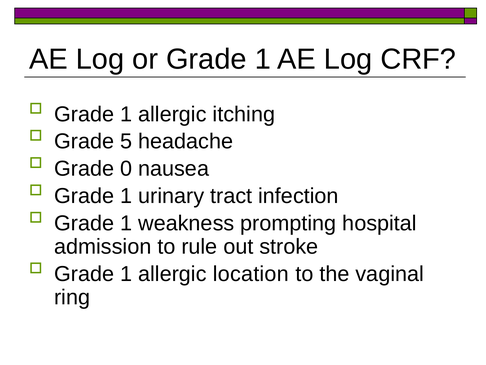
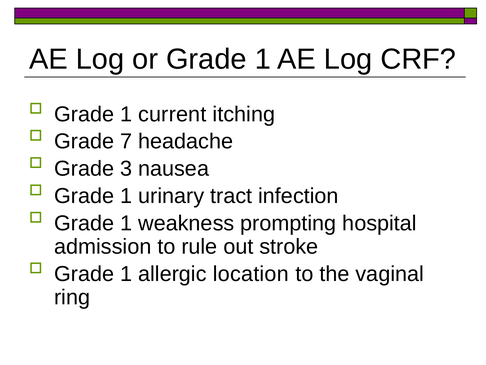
allergic: allergic -> current (172, 114)
5: 5 -> 7 (126, 141)
0: 0 -> 3 (126, 169)
